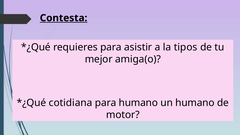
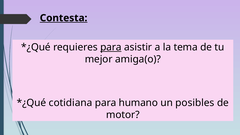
para underline: none -> present (111, 47)
tipos: tipos -> tema (186, 47)
un humano: humano -> posibles (195, 103)
